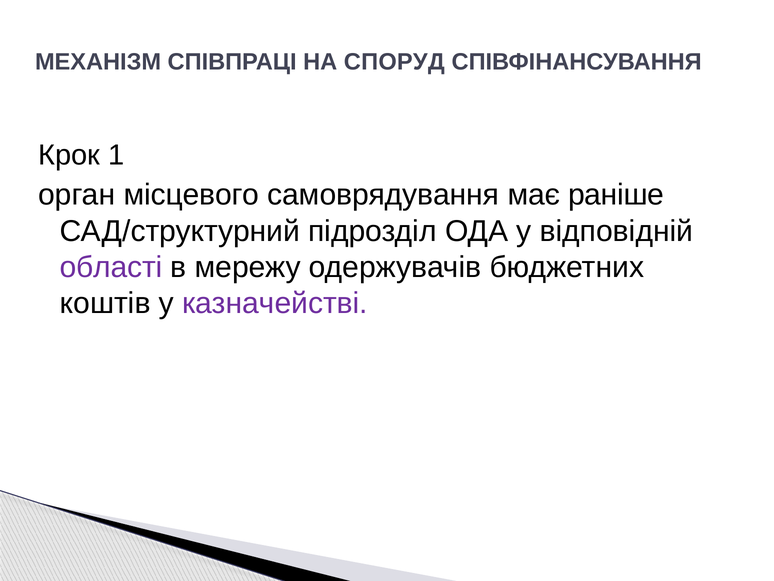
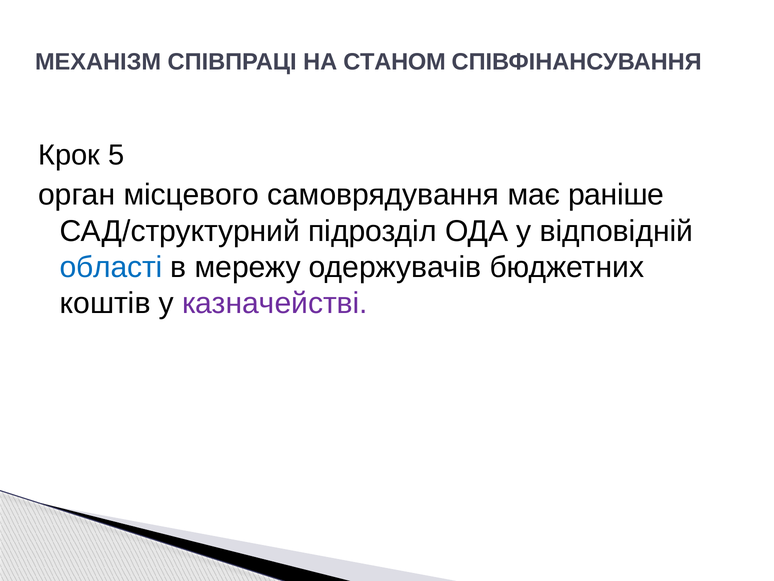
СПОРУД: СПОРУД -> СТАНОМ (395, 62)
1: 1 -> 5 (116, 155)
області colour: purple -> blue (111, 267)
